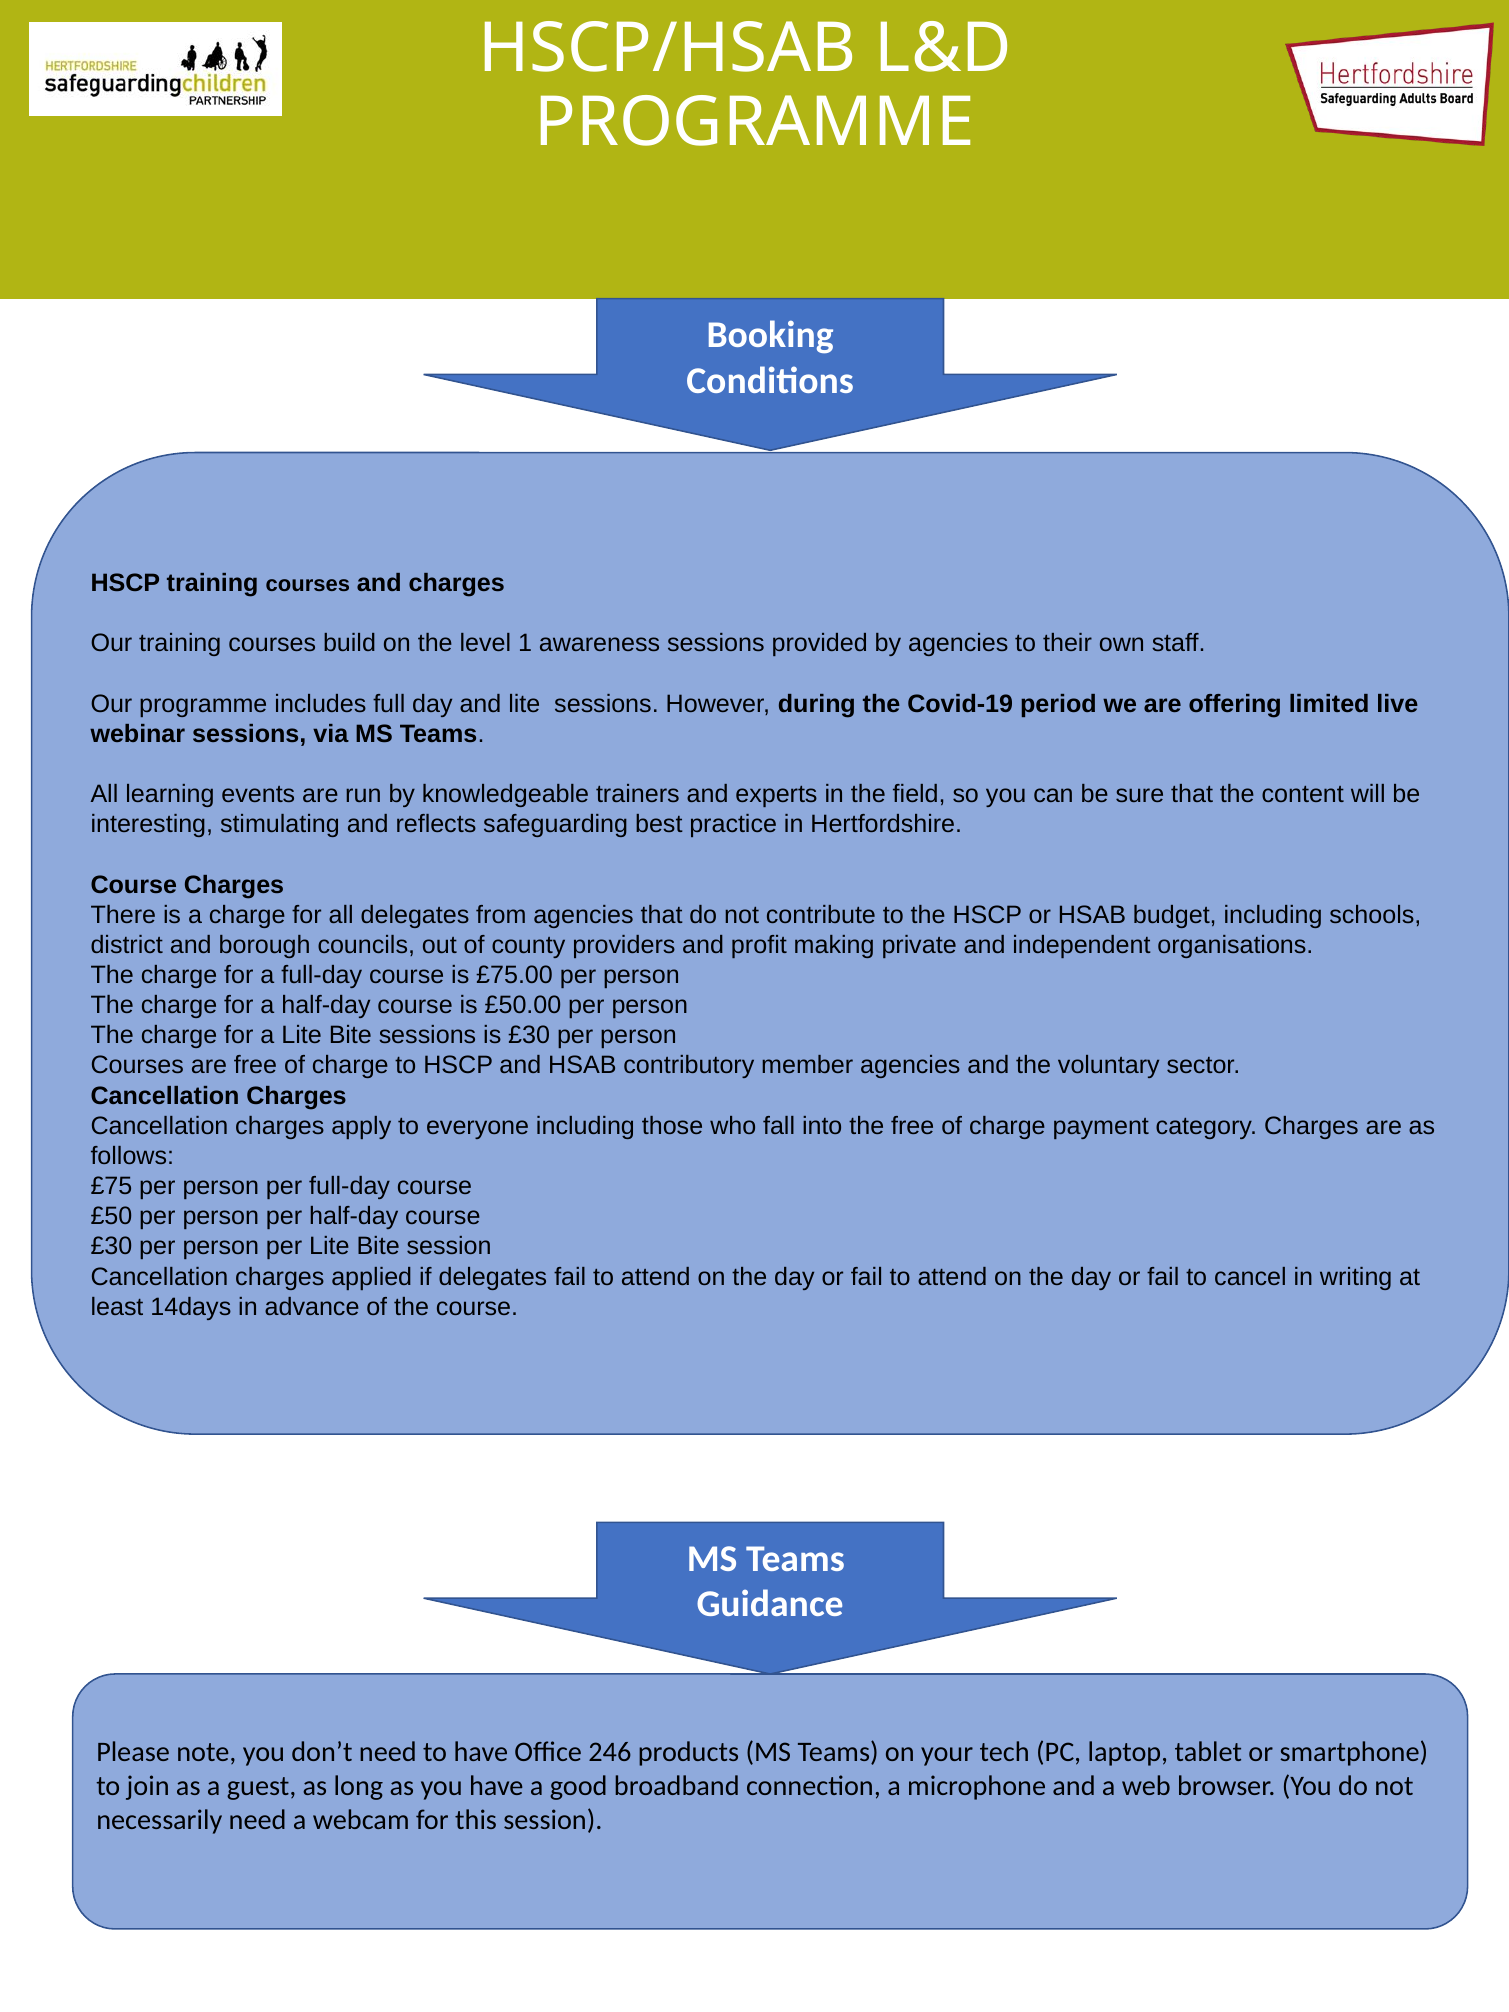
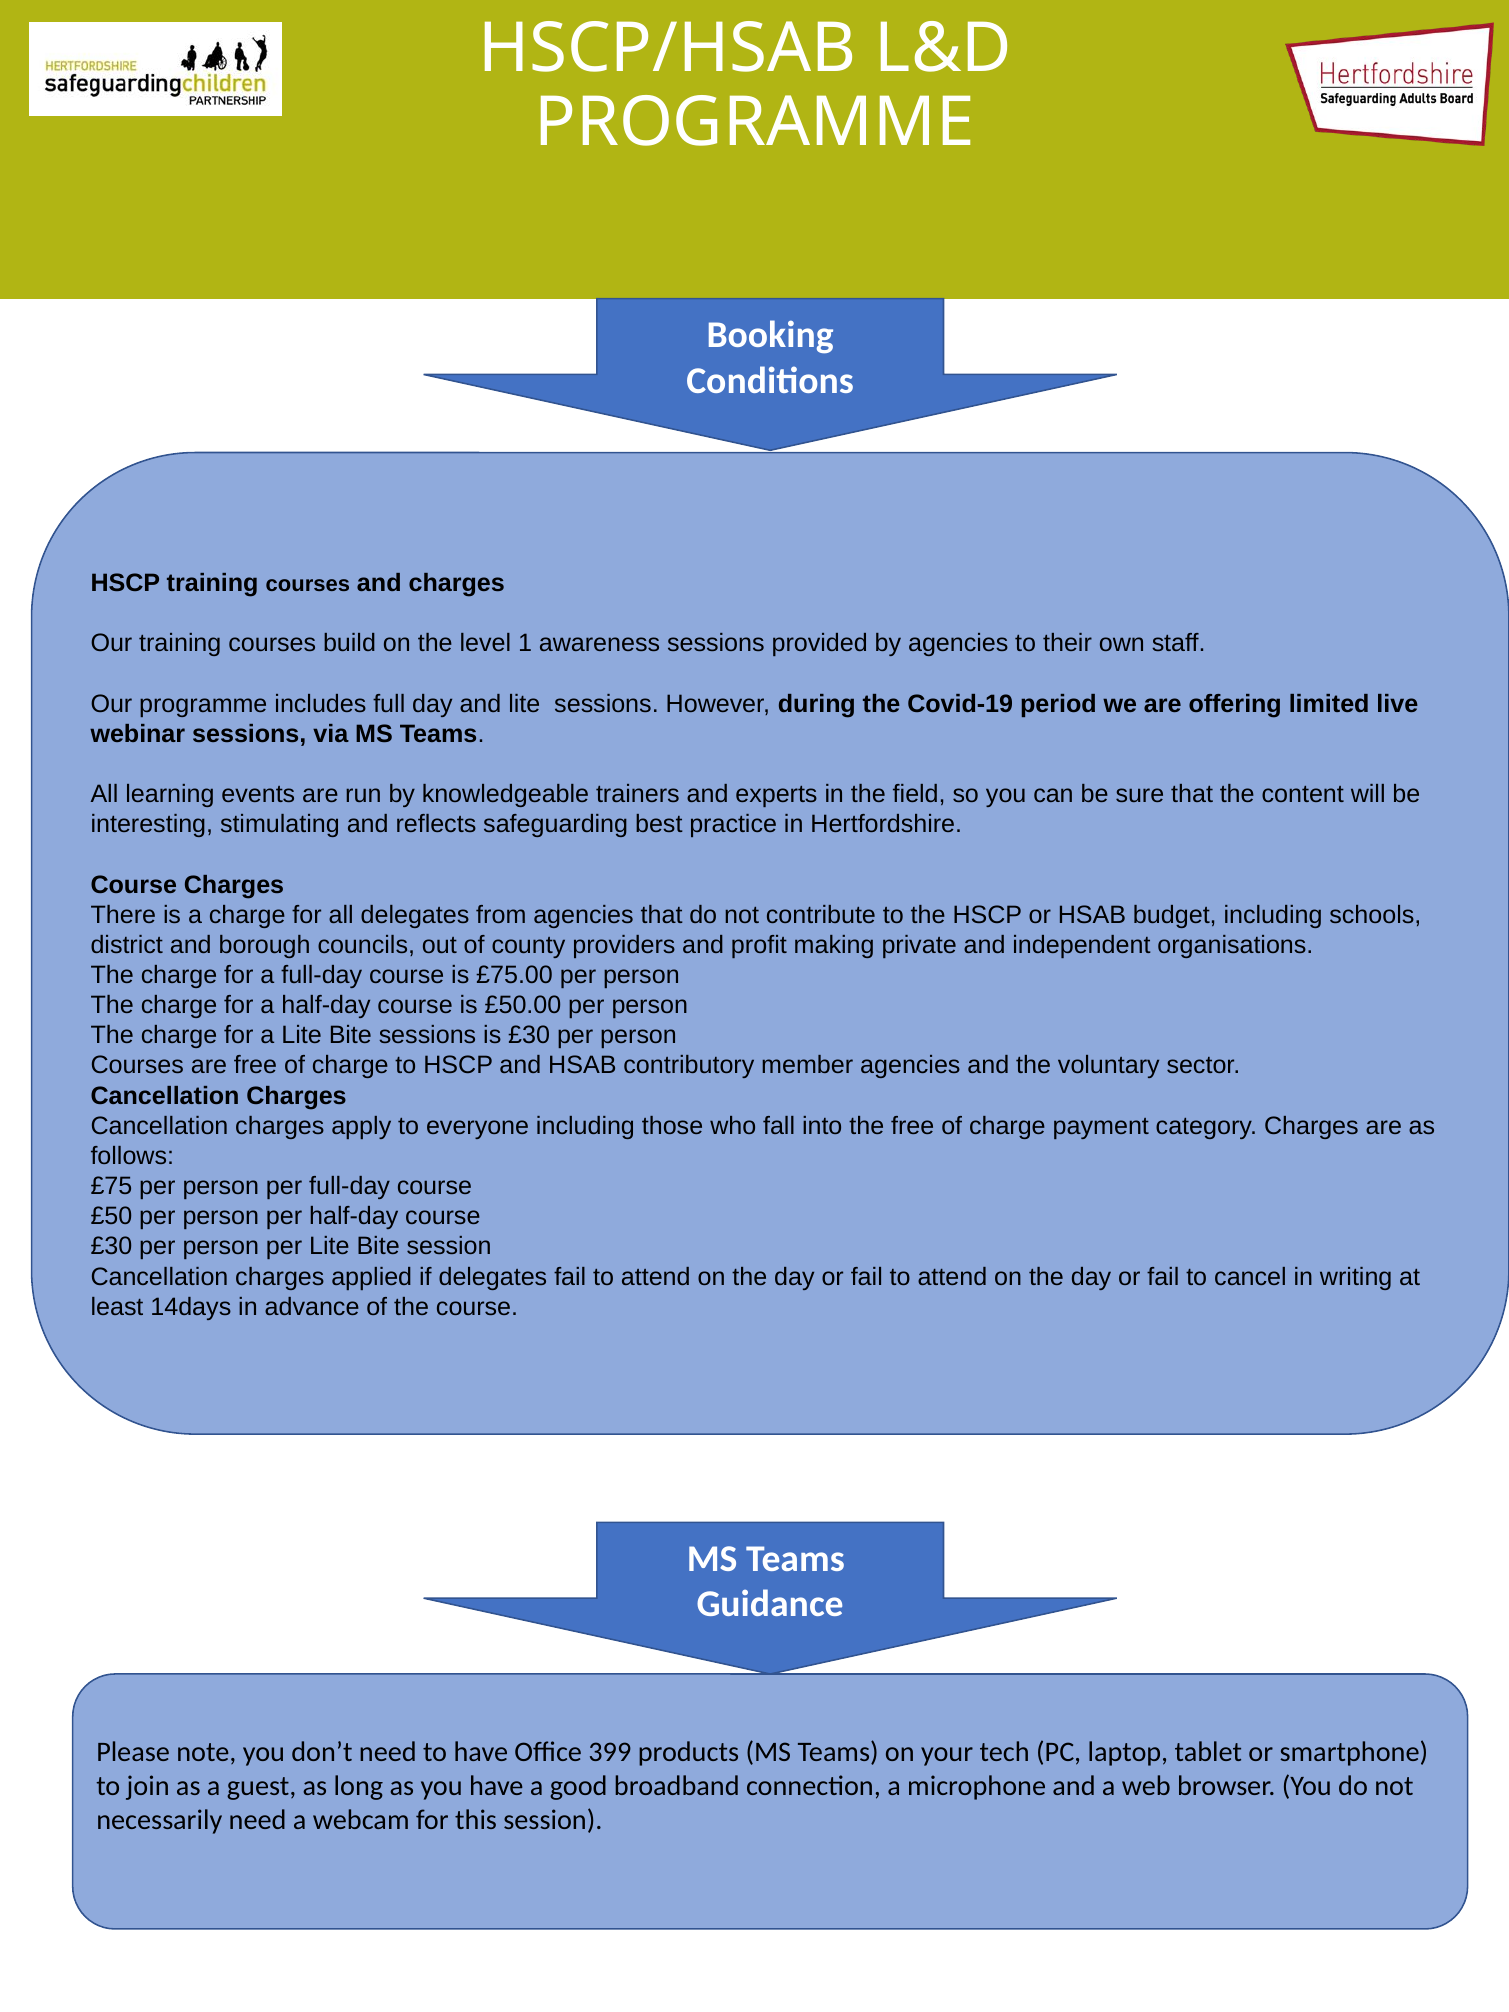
246: 246 -> 399 (610, 1752)
